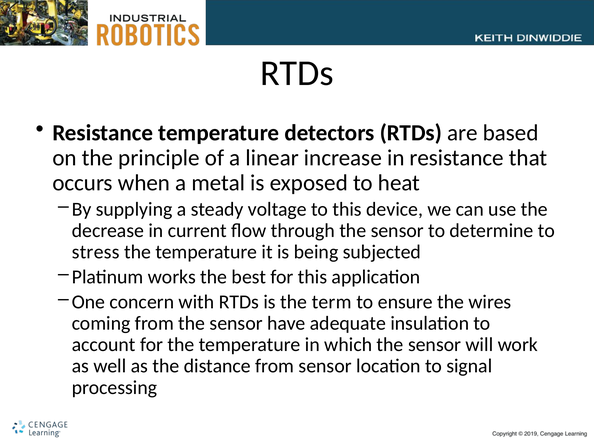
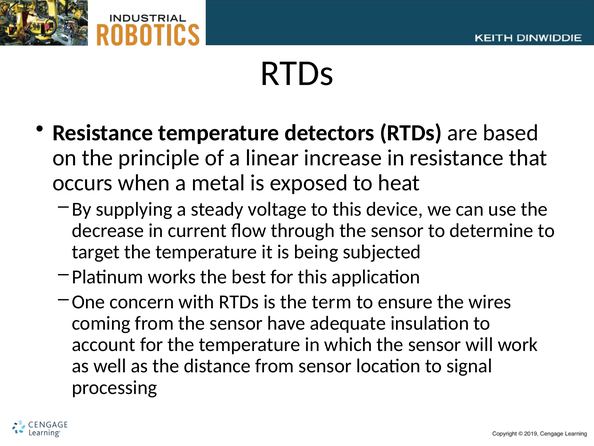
stress: stress -> target (96, 252)
